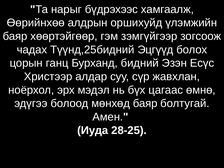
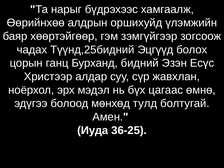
мөнхөд баяр: баяр -> тулд (145, 103)
28-25: 28-25 -> 36-25 (129, 130)
